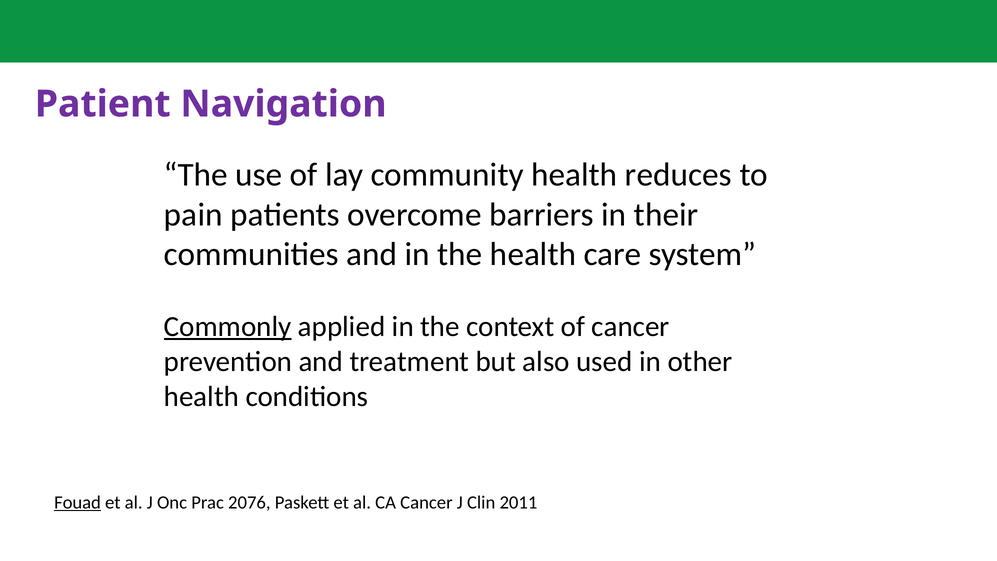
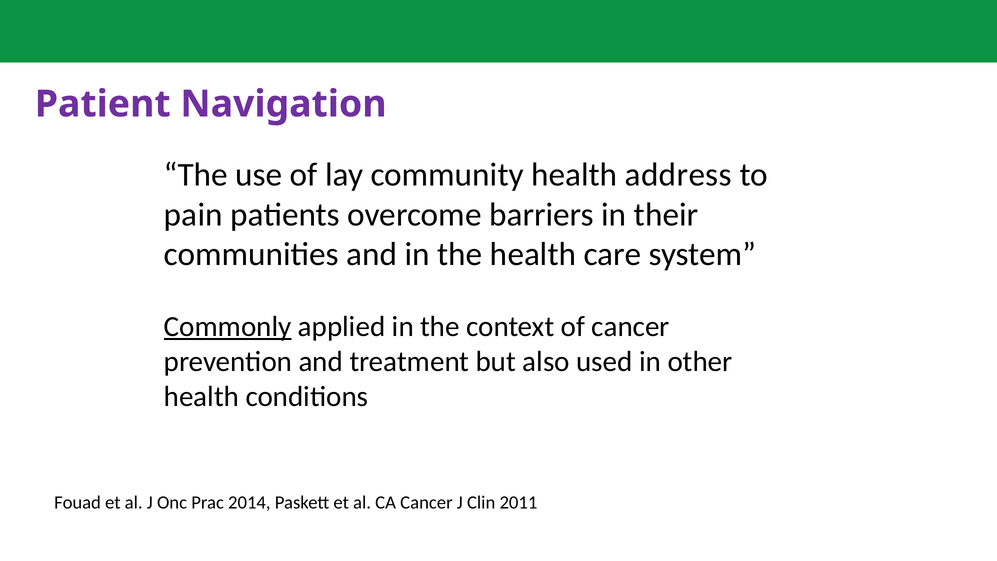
reduces: reduces -> address (678, 175)
Fouad underline: present -> none (77, 502)
2076: 2076 -> 2014 (249, 502)
